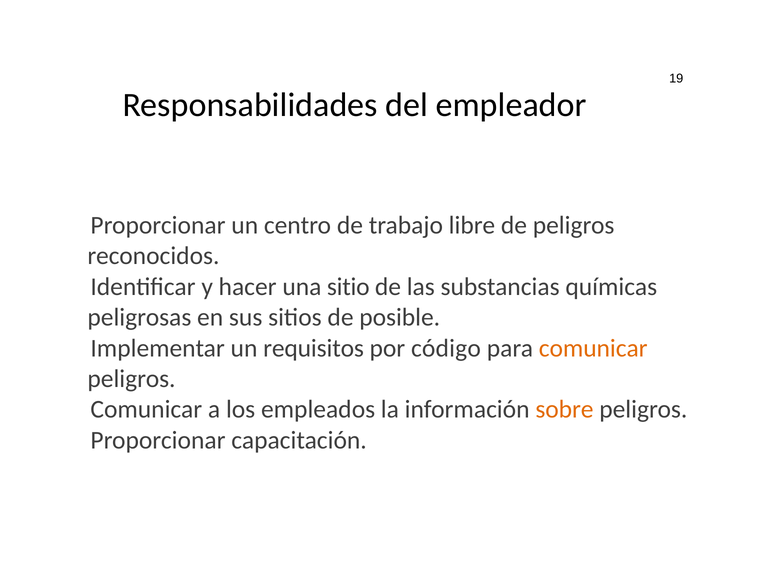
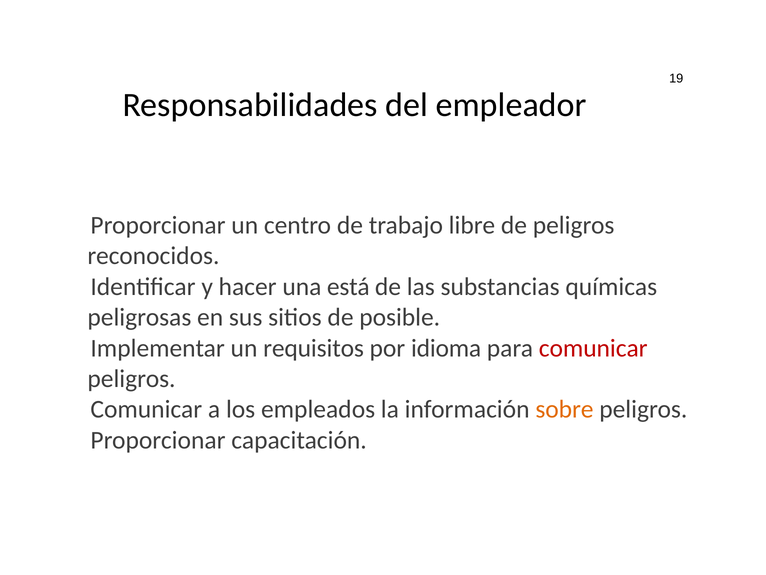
sitio: sitio -> está (348, 286)
código: código -> idioma (446, 348)
comunicar colour: orange -> red (593, 348)
